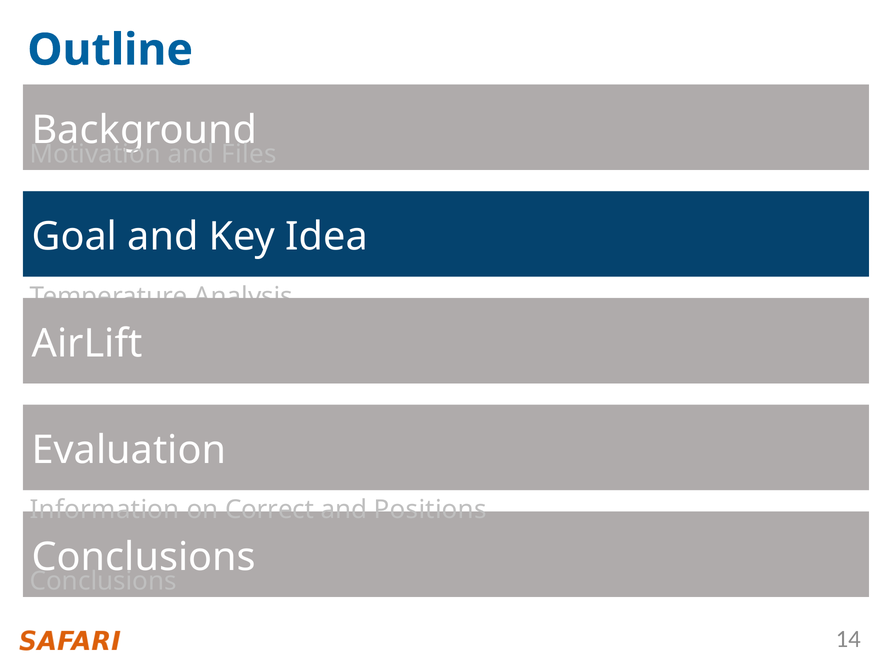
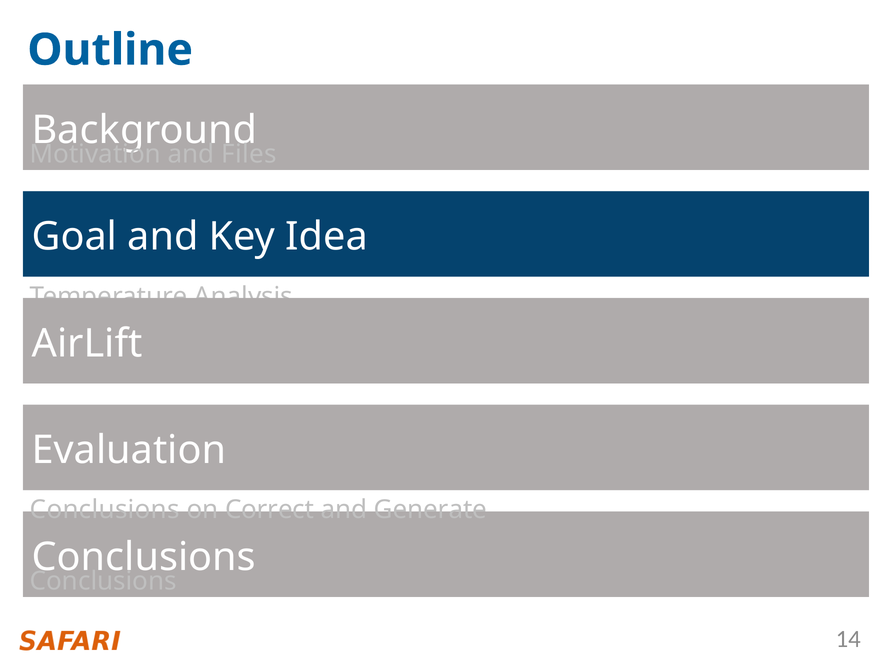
Information: Information -> Conclusions (105, 510)
Positions: Positions -> Generate (430, 510)
